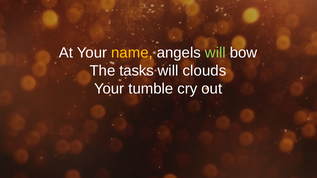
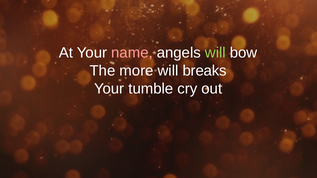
name colour: yellow -> pink (132, 53)
tasks: tasks -> more (137, 71)
clouds: clouds -> breaks (205, 71)
